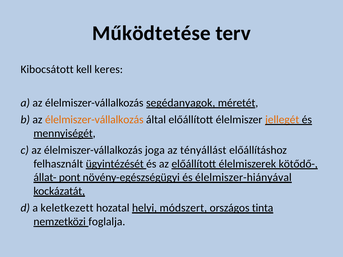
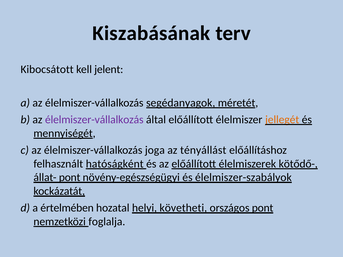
Működtetése: Működtetése -> Kiszabásának (151, 33)
keres: keres -> jelent (109, 69)
élelmiszer-vállalkozás colour: orange -> purple (94, 120)
ügyintézését: ügyintézését -> hatóságként (115, 164)
élelmiszer-hiányával: élelmiszer-hiányával -> élelmiszer-szabályok (243, 178)
keletkezett: keletkezett -> értelmében (67, 208)
módszert: módszert -> követheti (183, 208)
országos tinta: tinta -> pont (263, 208)
